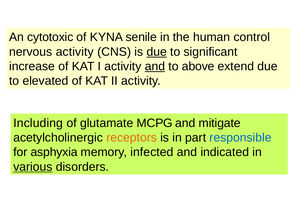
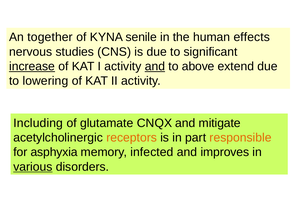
cytotoxic: cytotoxic -> together (50, 37)
control: control -> effects (252, 37)
nervous activity: activity -> studies (75, 52)
due underline: present -> none (157, 52)
increase underline: none -> present (32, 66)
elevated: elevated -> lowering (45, 81)
MCPG: MCPG -> CNQX (155, 123)
responsible colour: blue -> orange (241, 137)
indicated: indicated -> improves (225, 152)
